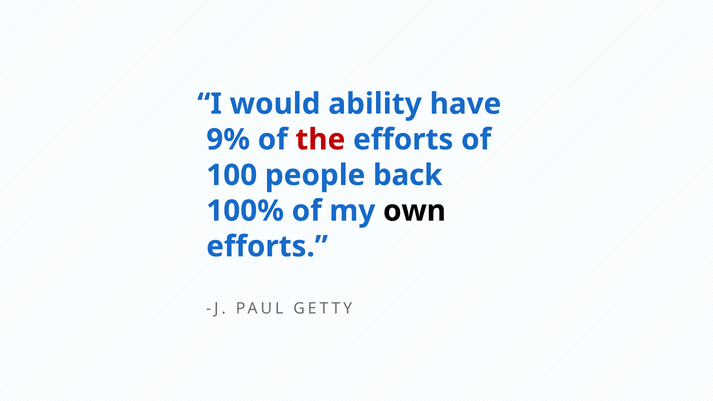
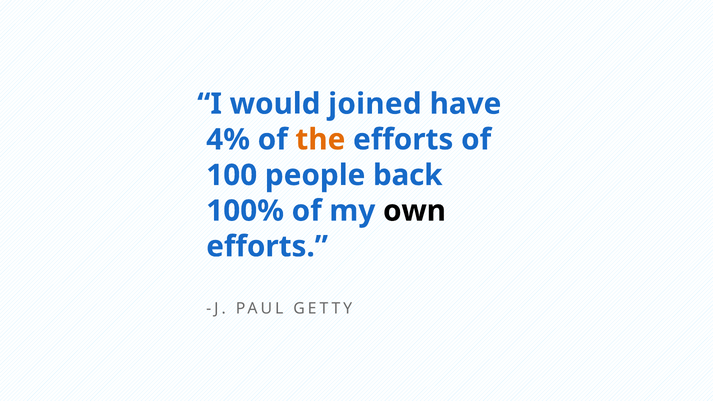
ability: ability -> joined (375, 104)
9%: 9% -> 4% (228, 140)
the colour: red -> orange (320, 140)
